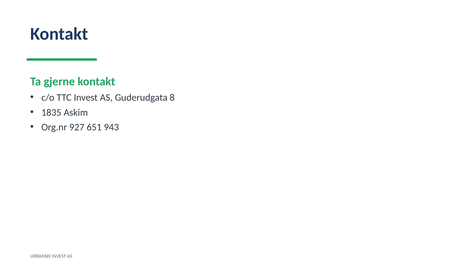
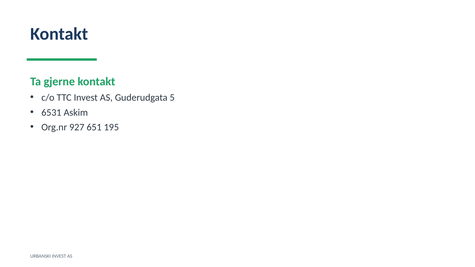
8: 8 -> 5 (172, 98)
1835: 1835 -> 6531 (51, 113)
943: 943 -> 195 (111, 127)
